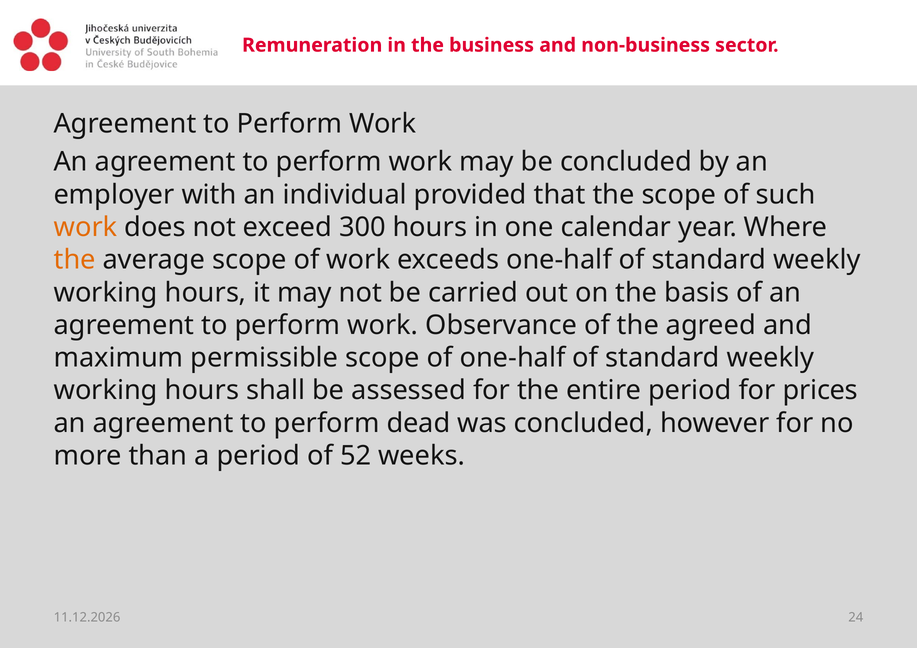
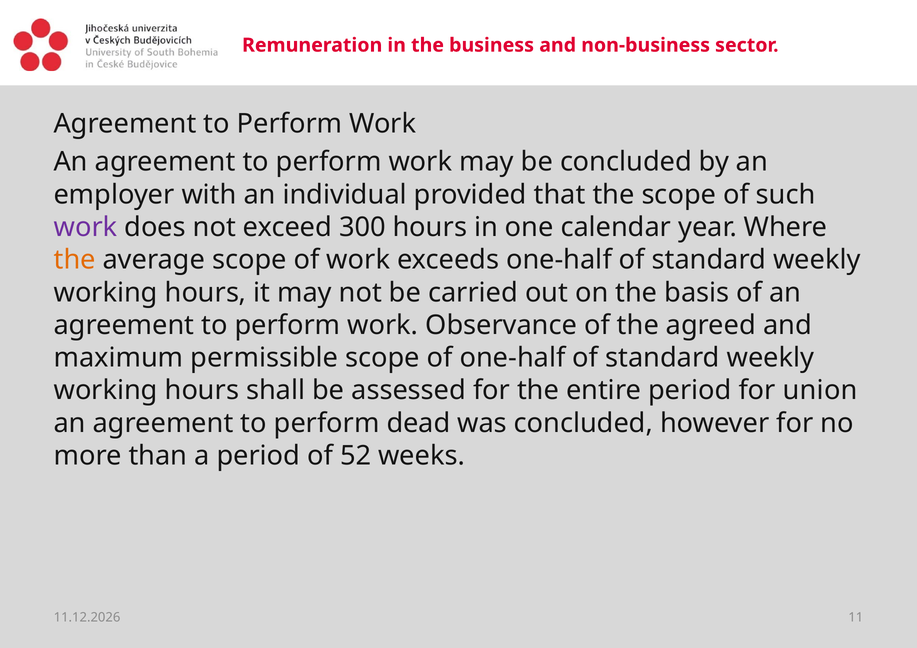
work colour: orange -> purple (85, 227)
prices: prices -> union (820, 391)
24: 24 -> 11 (856, 618)
